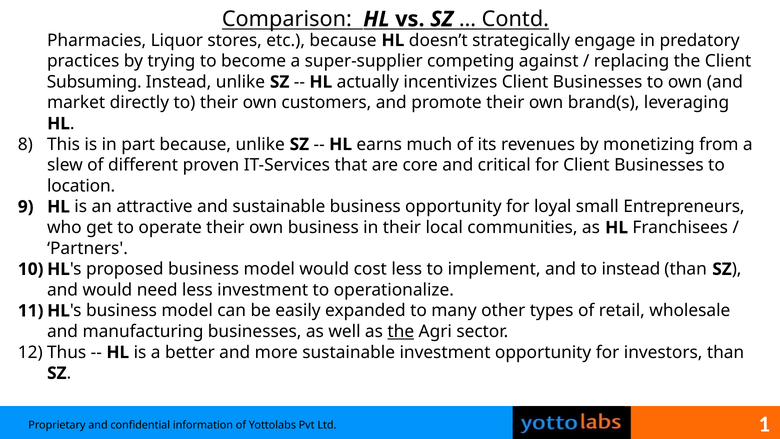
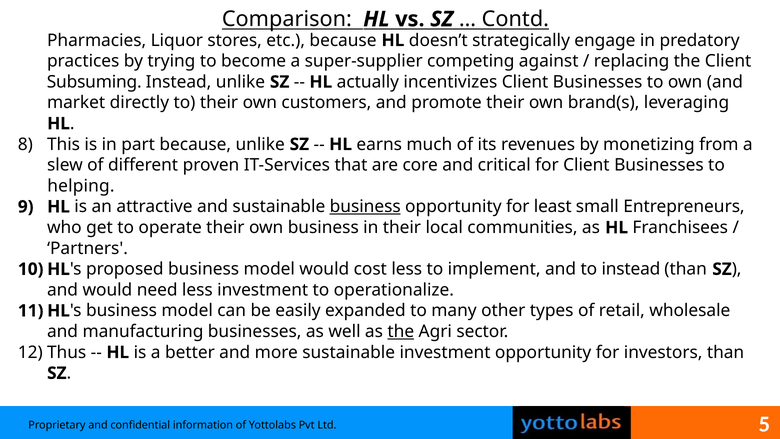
location: location -> helping (81, 186)
business underline: none -> present (365, 207)
loyal: loyal -> least (553, 207)
1: 1 -> 5 (764, 424)
